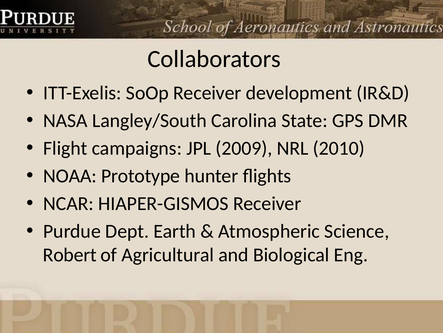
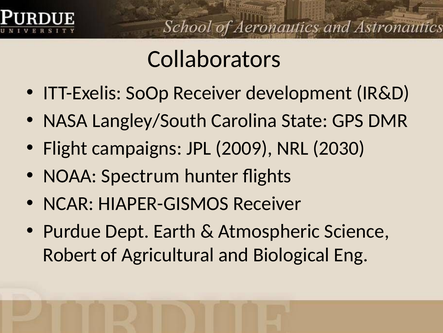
2010: 2010 -> 2030 (339, 148)
Prototype: Prototype -> Spectrum (140, 176)
